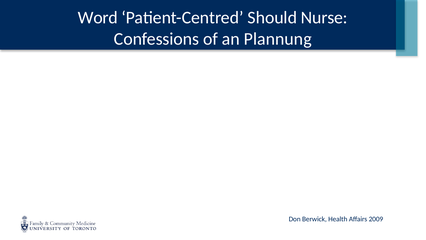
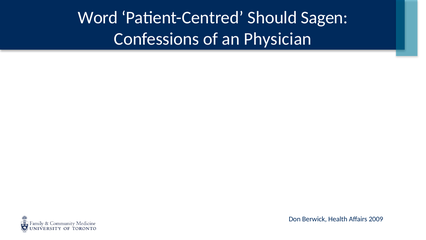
Nurse: Nurse -> Sagen (324, 18)
Plannung: Plannung -> Physician (278, 39)
